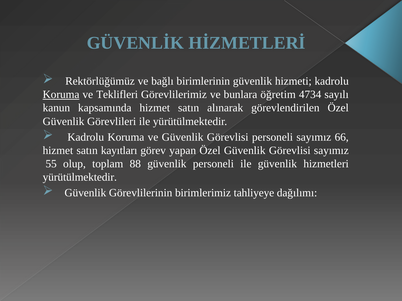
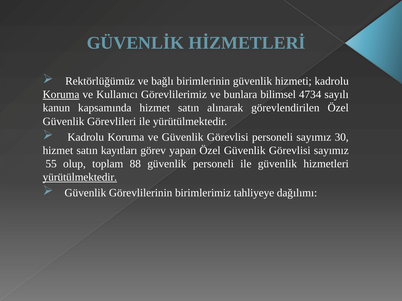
Teklifleri: Teklifleri -> Kullanıcı (117, 95)
öğretim: öğretim -> bilimsel (278, 95)
66: 66 -> 30 (342, 137)
yürütülmektedir underline: none -> present (80, 177)
